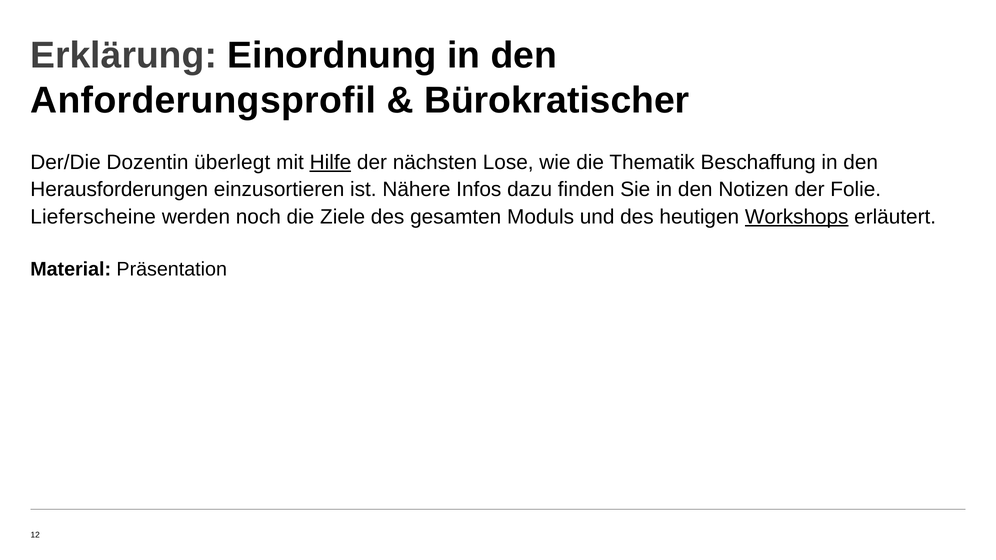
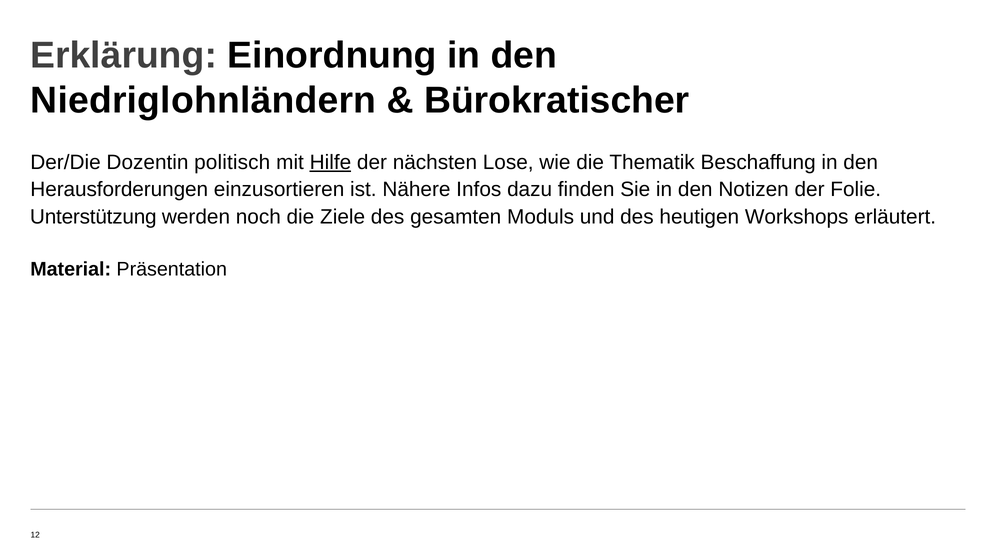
Anforderungsprofil: Anforderungsprofil -> Niedriglohnländern (203, 100)
überlegt: überlegt -> politisch (232, 162)
Lieferscheine: Lieferscheine -> Unterstützung (93, 217)
Workshops underline: present -> none (797, 217)
